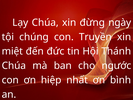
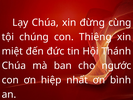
ngày: ngày -> cùng (120, 22)
Truyền: Truyền -> Thiêng (95, 37)
